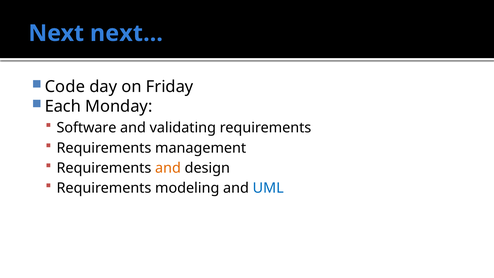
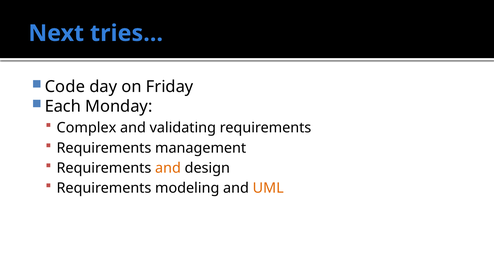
next…: next… -> tries… (127, 33)
Software: Software -> Complex (86, 128)
UML colour: blue -> orange (268, 188)
